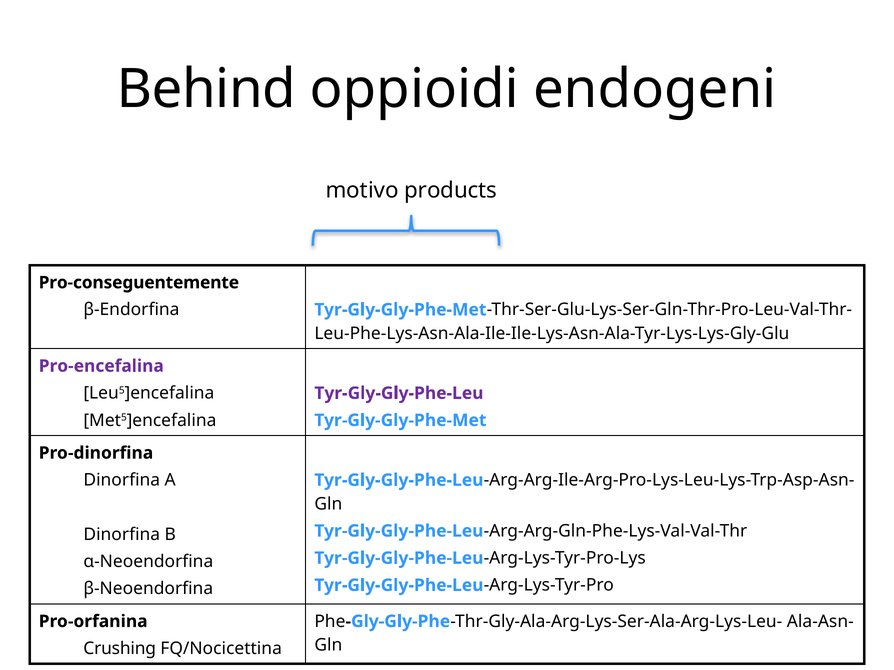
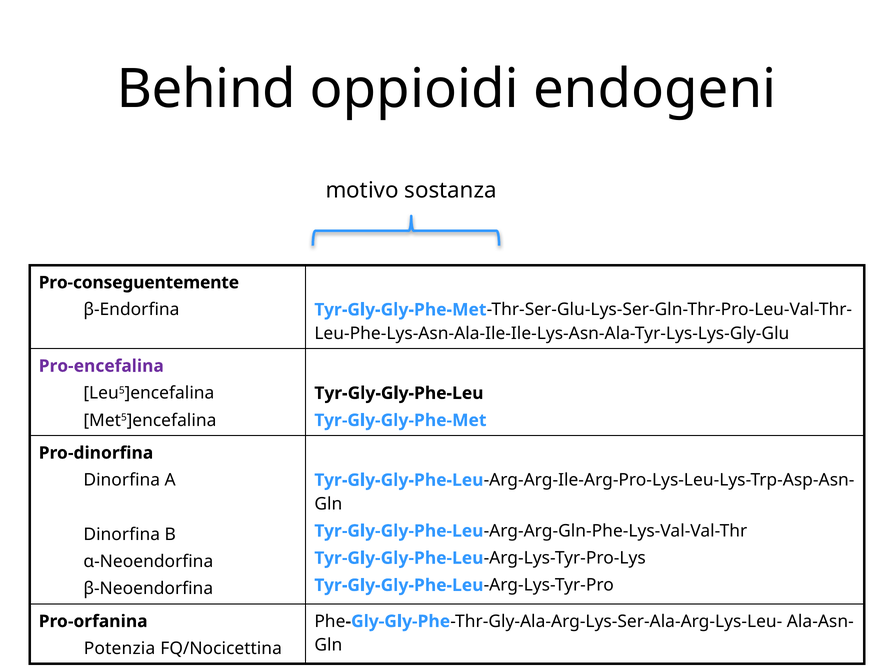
products: products -> sostanza (451, 191)
Tyr-Gly-Gly-Phe-Leu colour: purple -> black (399, 393)
Crushing: Crushing -> Potenzia (120, 649)
